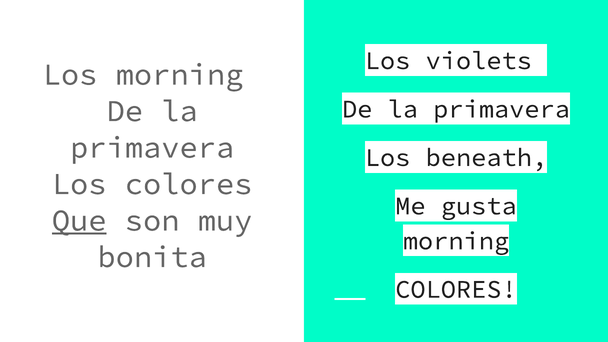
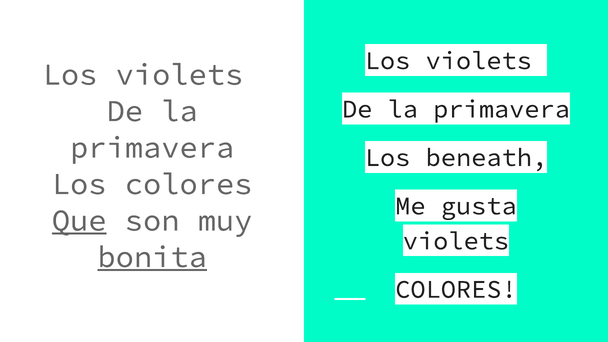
morning: morning -> violets (180, 75)
morning: morning -> violets (456, 241)
bonita underline: none -> present (152, 257)
